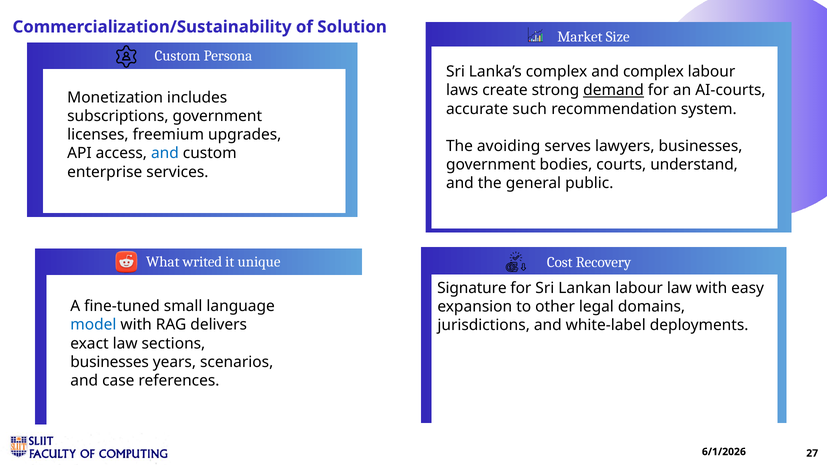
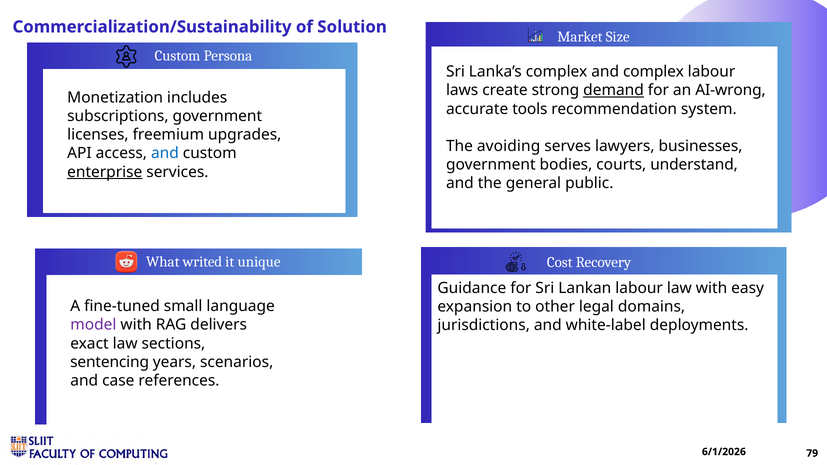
AI-courts: AI-courts -> AI-wrong (731, 90)
such: such -> tools (530, 109)
enterprise underline: none -> present (105, 172)
Signature: Signature -> Guidance (472, 288)
model colour: blue -> purple (93, 325)
businesses: businesses -> sentencing (110, 362)
27: 27 -> 79 (812, 453)
